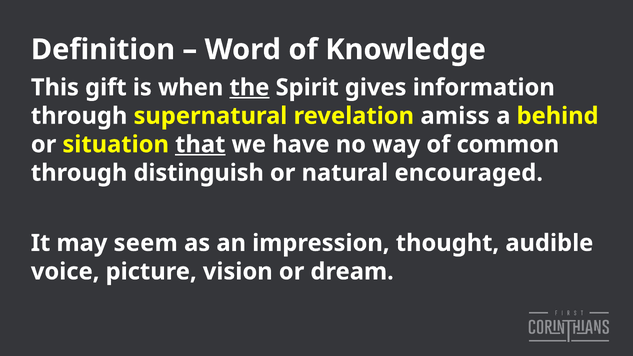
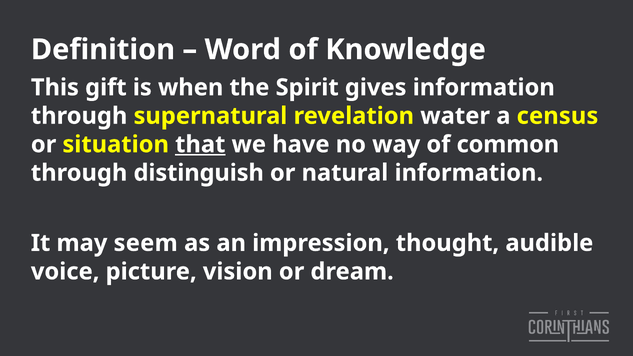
the underline: present -> none (249, 87)
amiss: amiss -> water (455, 116)
behind: behind -> census (557, 116)
natural encouraged: encouraged -> information (469, 173)
